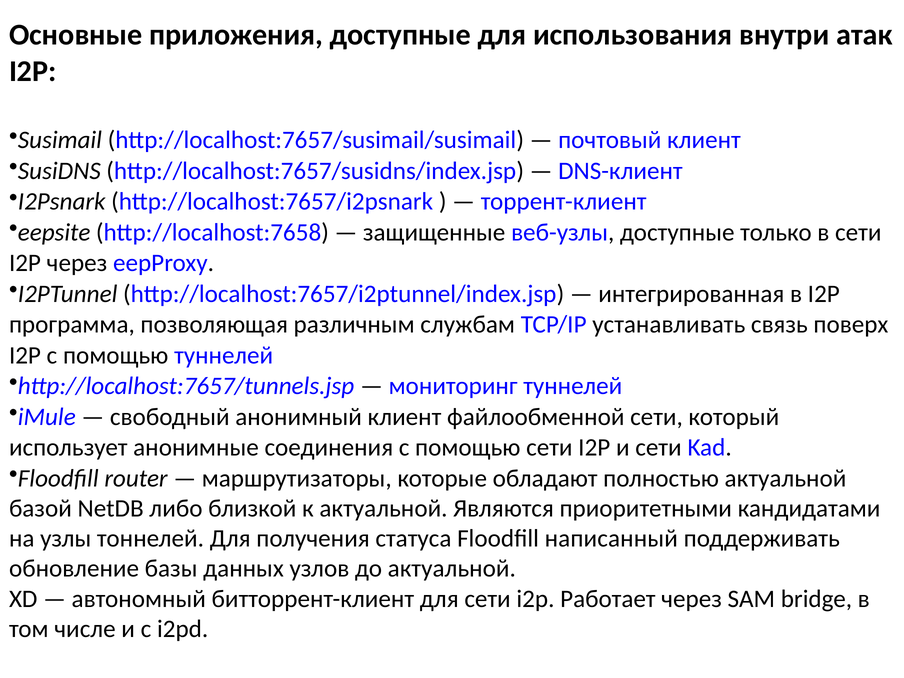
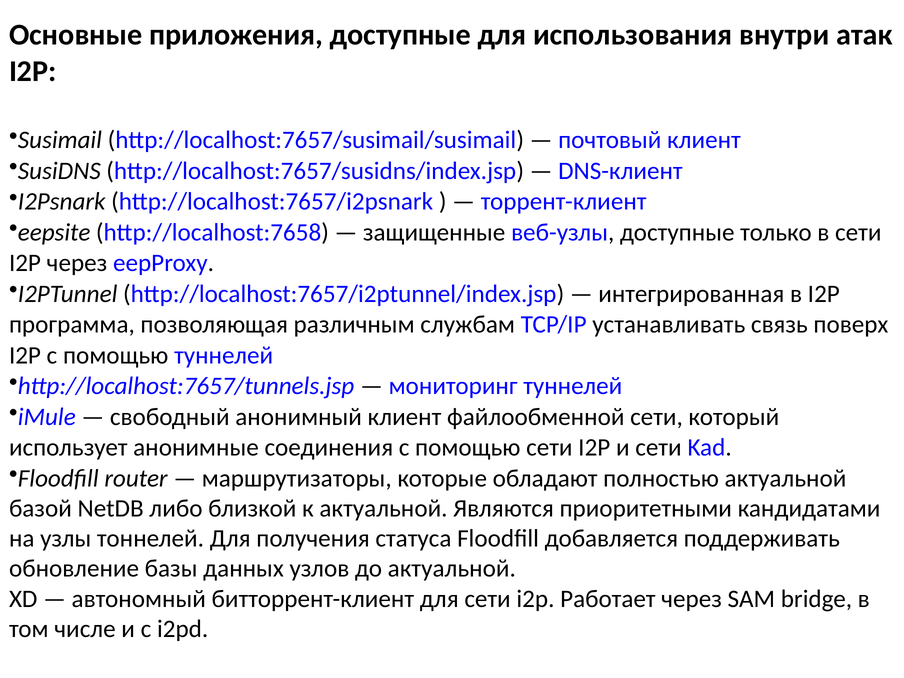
написанный: написанный -> добавляется (611, 539)
